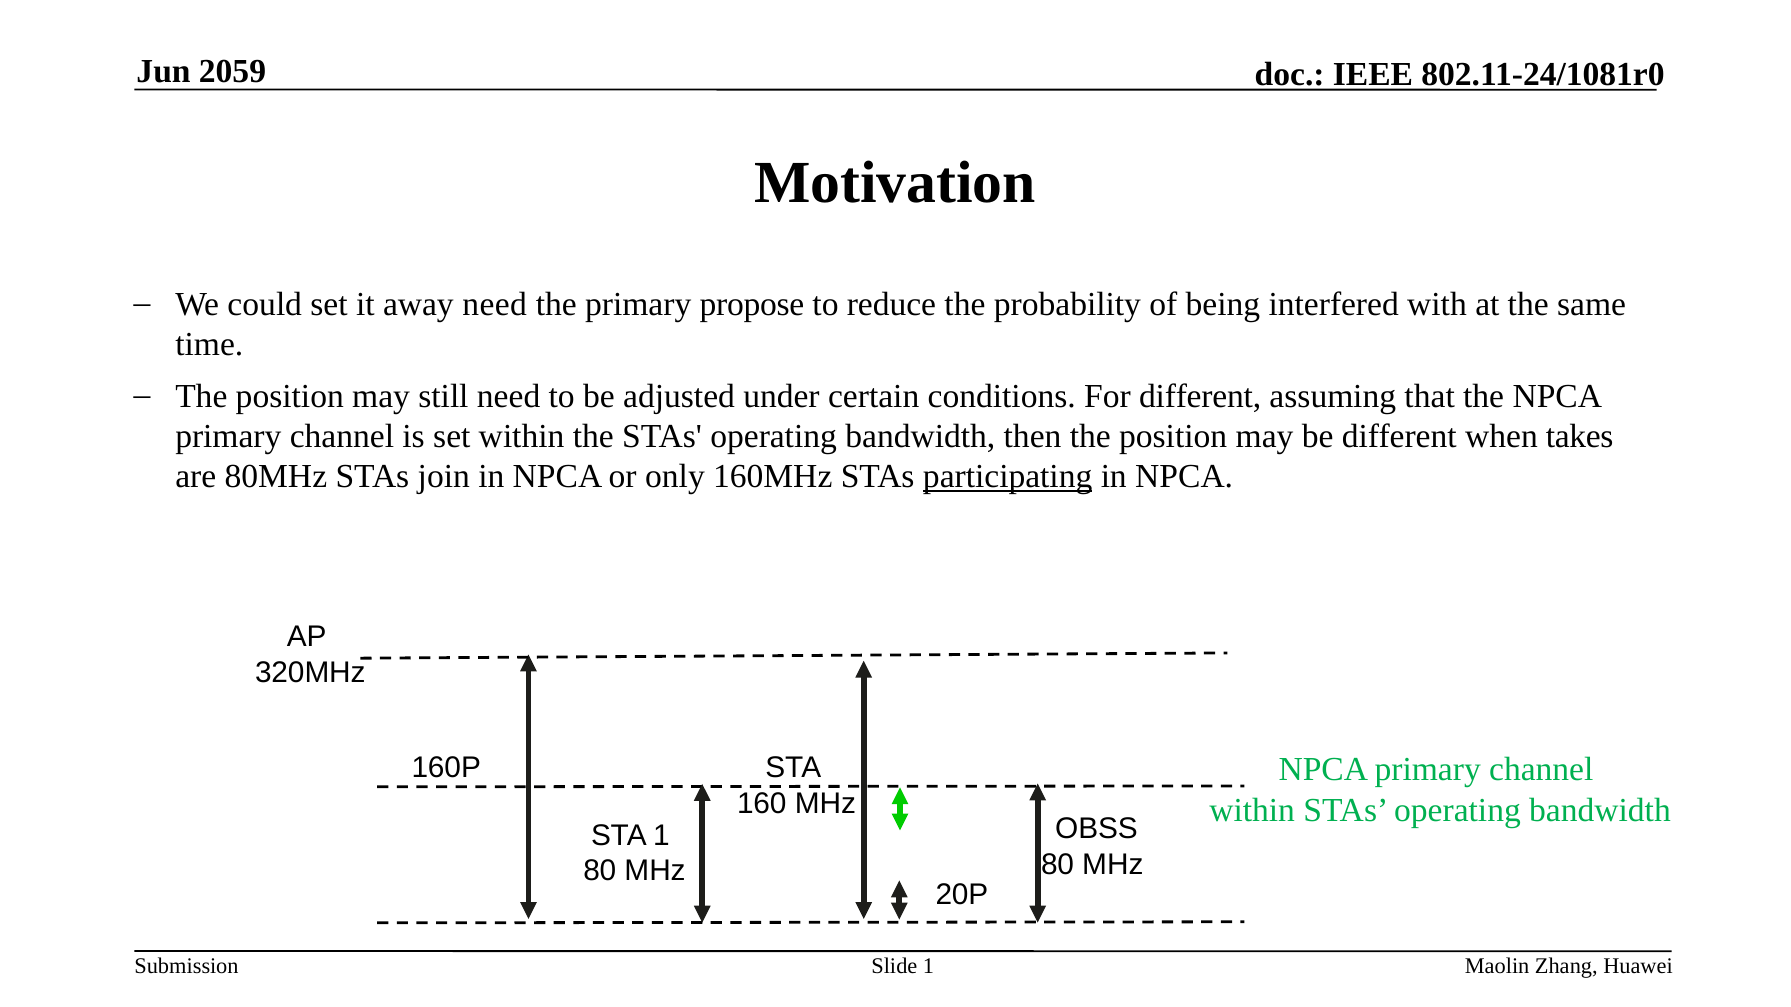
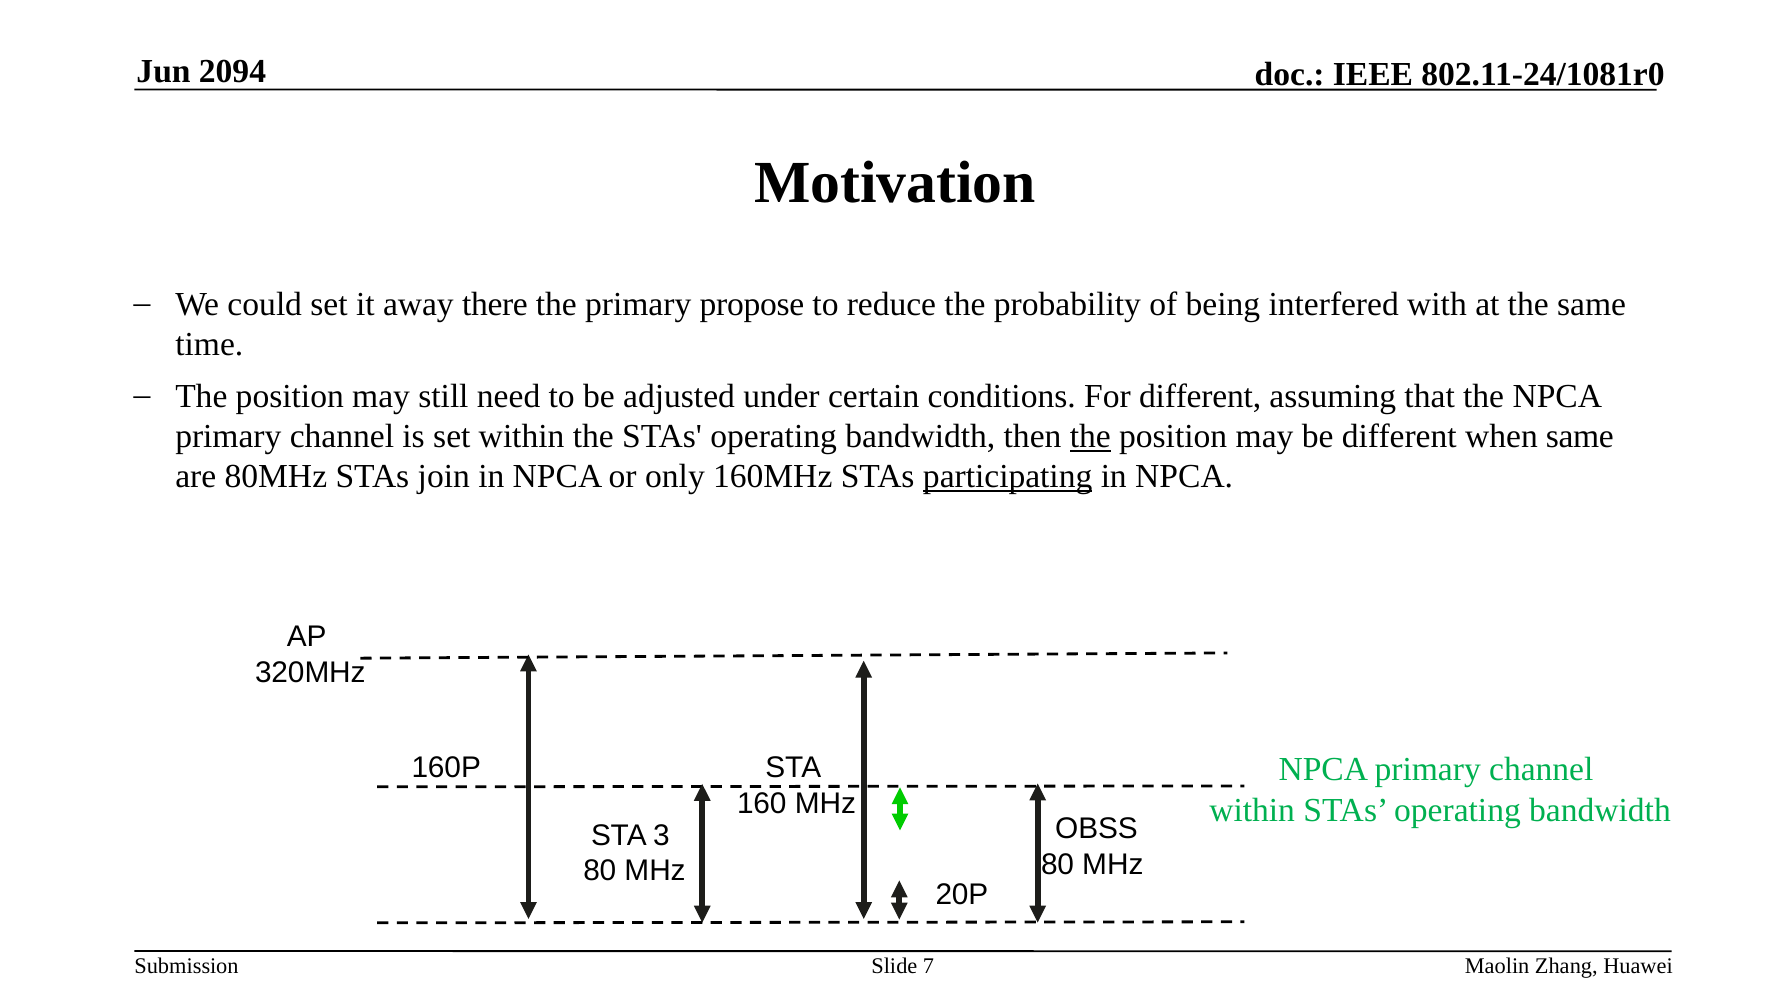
2059: 2059 -> 2094 (232, 71)
away need: need -> there (495, 305)
the underline: none -> present (1090, 437)
when takes: takes -> same (1580, 437)
STA 1: 1 -> 3 (662, 836)
Slide 1: 1 -> 7 (929, 966)
